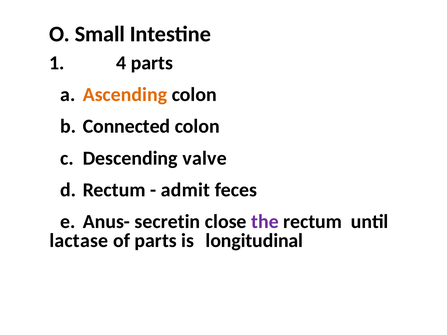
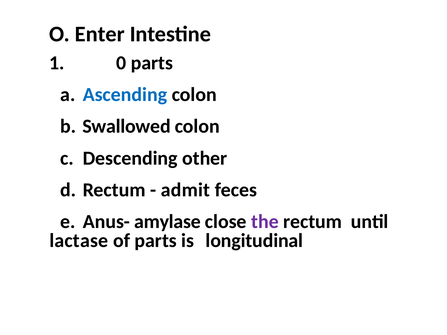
Small: Small -> Enter (100, 34)
4: 4 -> 0 (121, 63)
Ascending colour: orange -> blue (125, 95)
Connected: Connected -> Swallowed (127, 127)
valve: valve -> other (205, 158)
secretin: secretin -> amylase (167, 222)
